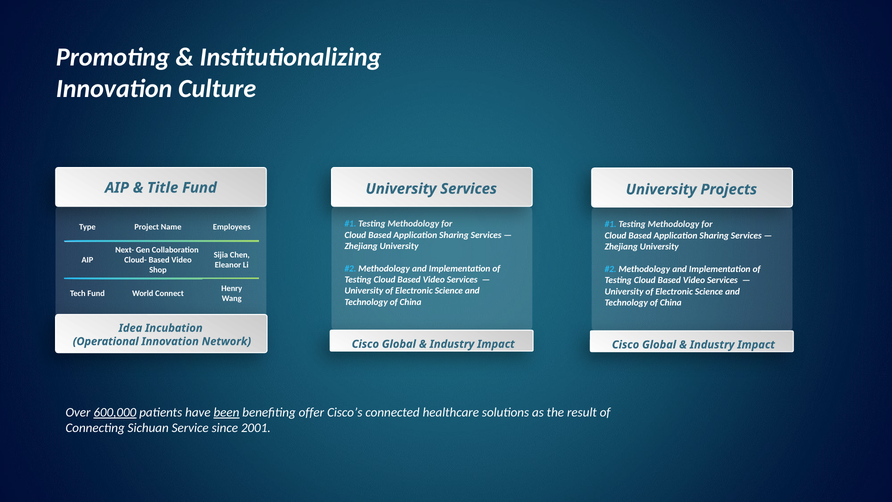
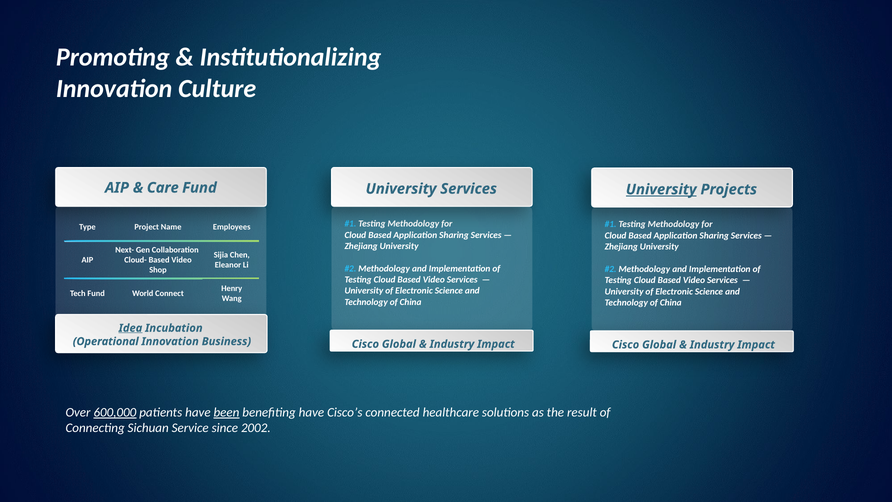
Title: Title -> Care (163, 188)
University underline: none -> present (661, 189)
Idea underline: none -> present (130, 328)
Network: Network -> Business (226, 341)
benefiting offer: offer -> have (311, 412)
2001: 2001 -> 2002 (256, 428)
